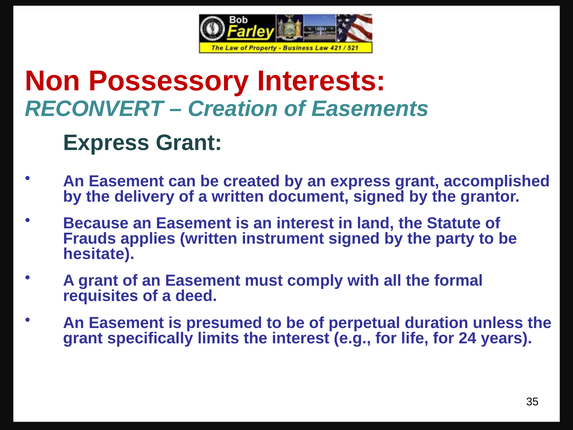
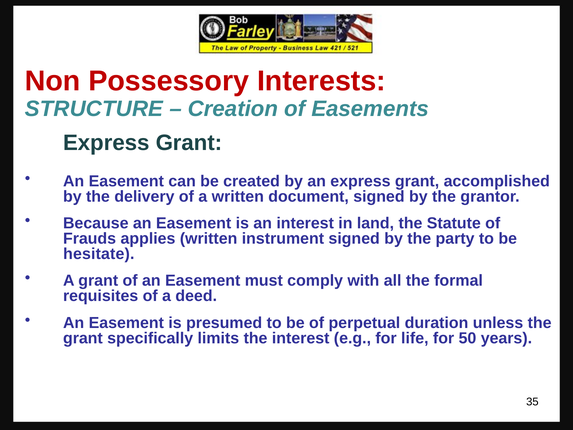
RECONVERT: RECONVERT -> STRUCTURE (94, 109)
24: 24 -> 50 (467, 338)
